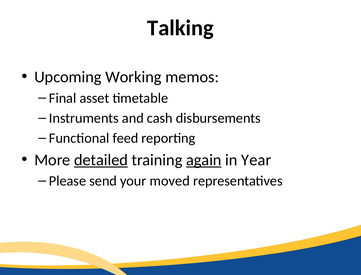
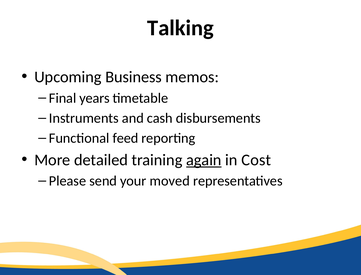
Working: Working -> Business (134, 77)
asset: asset -> years (94, 98)
detailed underline: present -> none (101, 160)
Year: Year -> Cost (256, 160)
